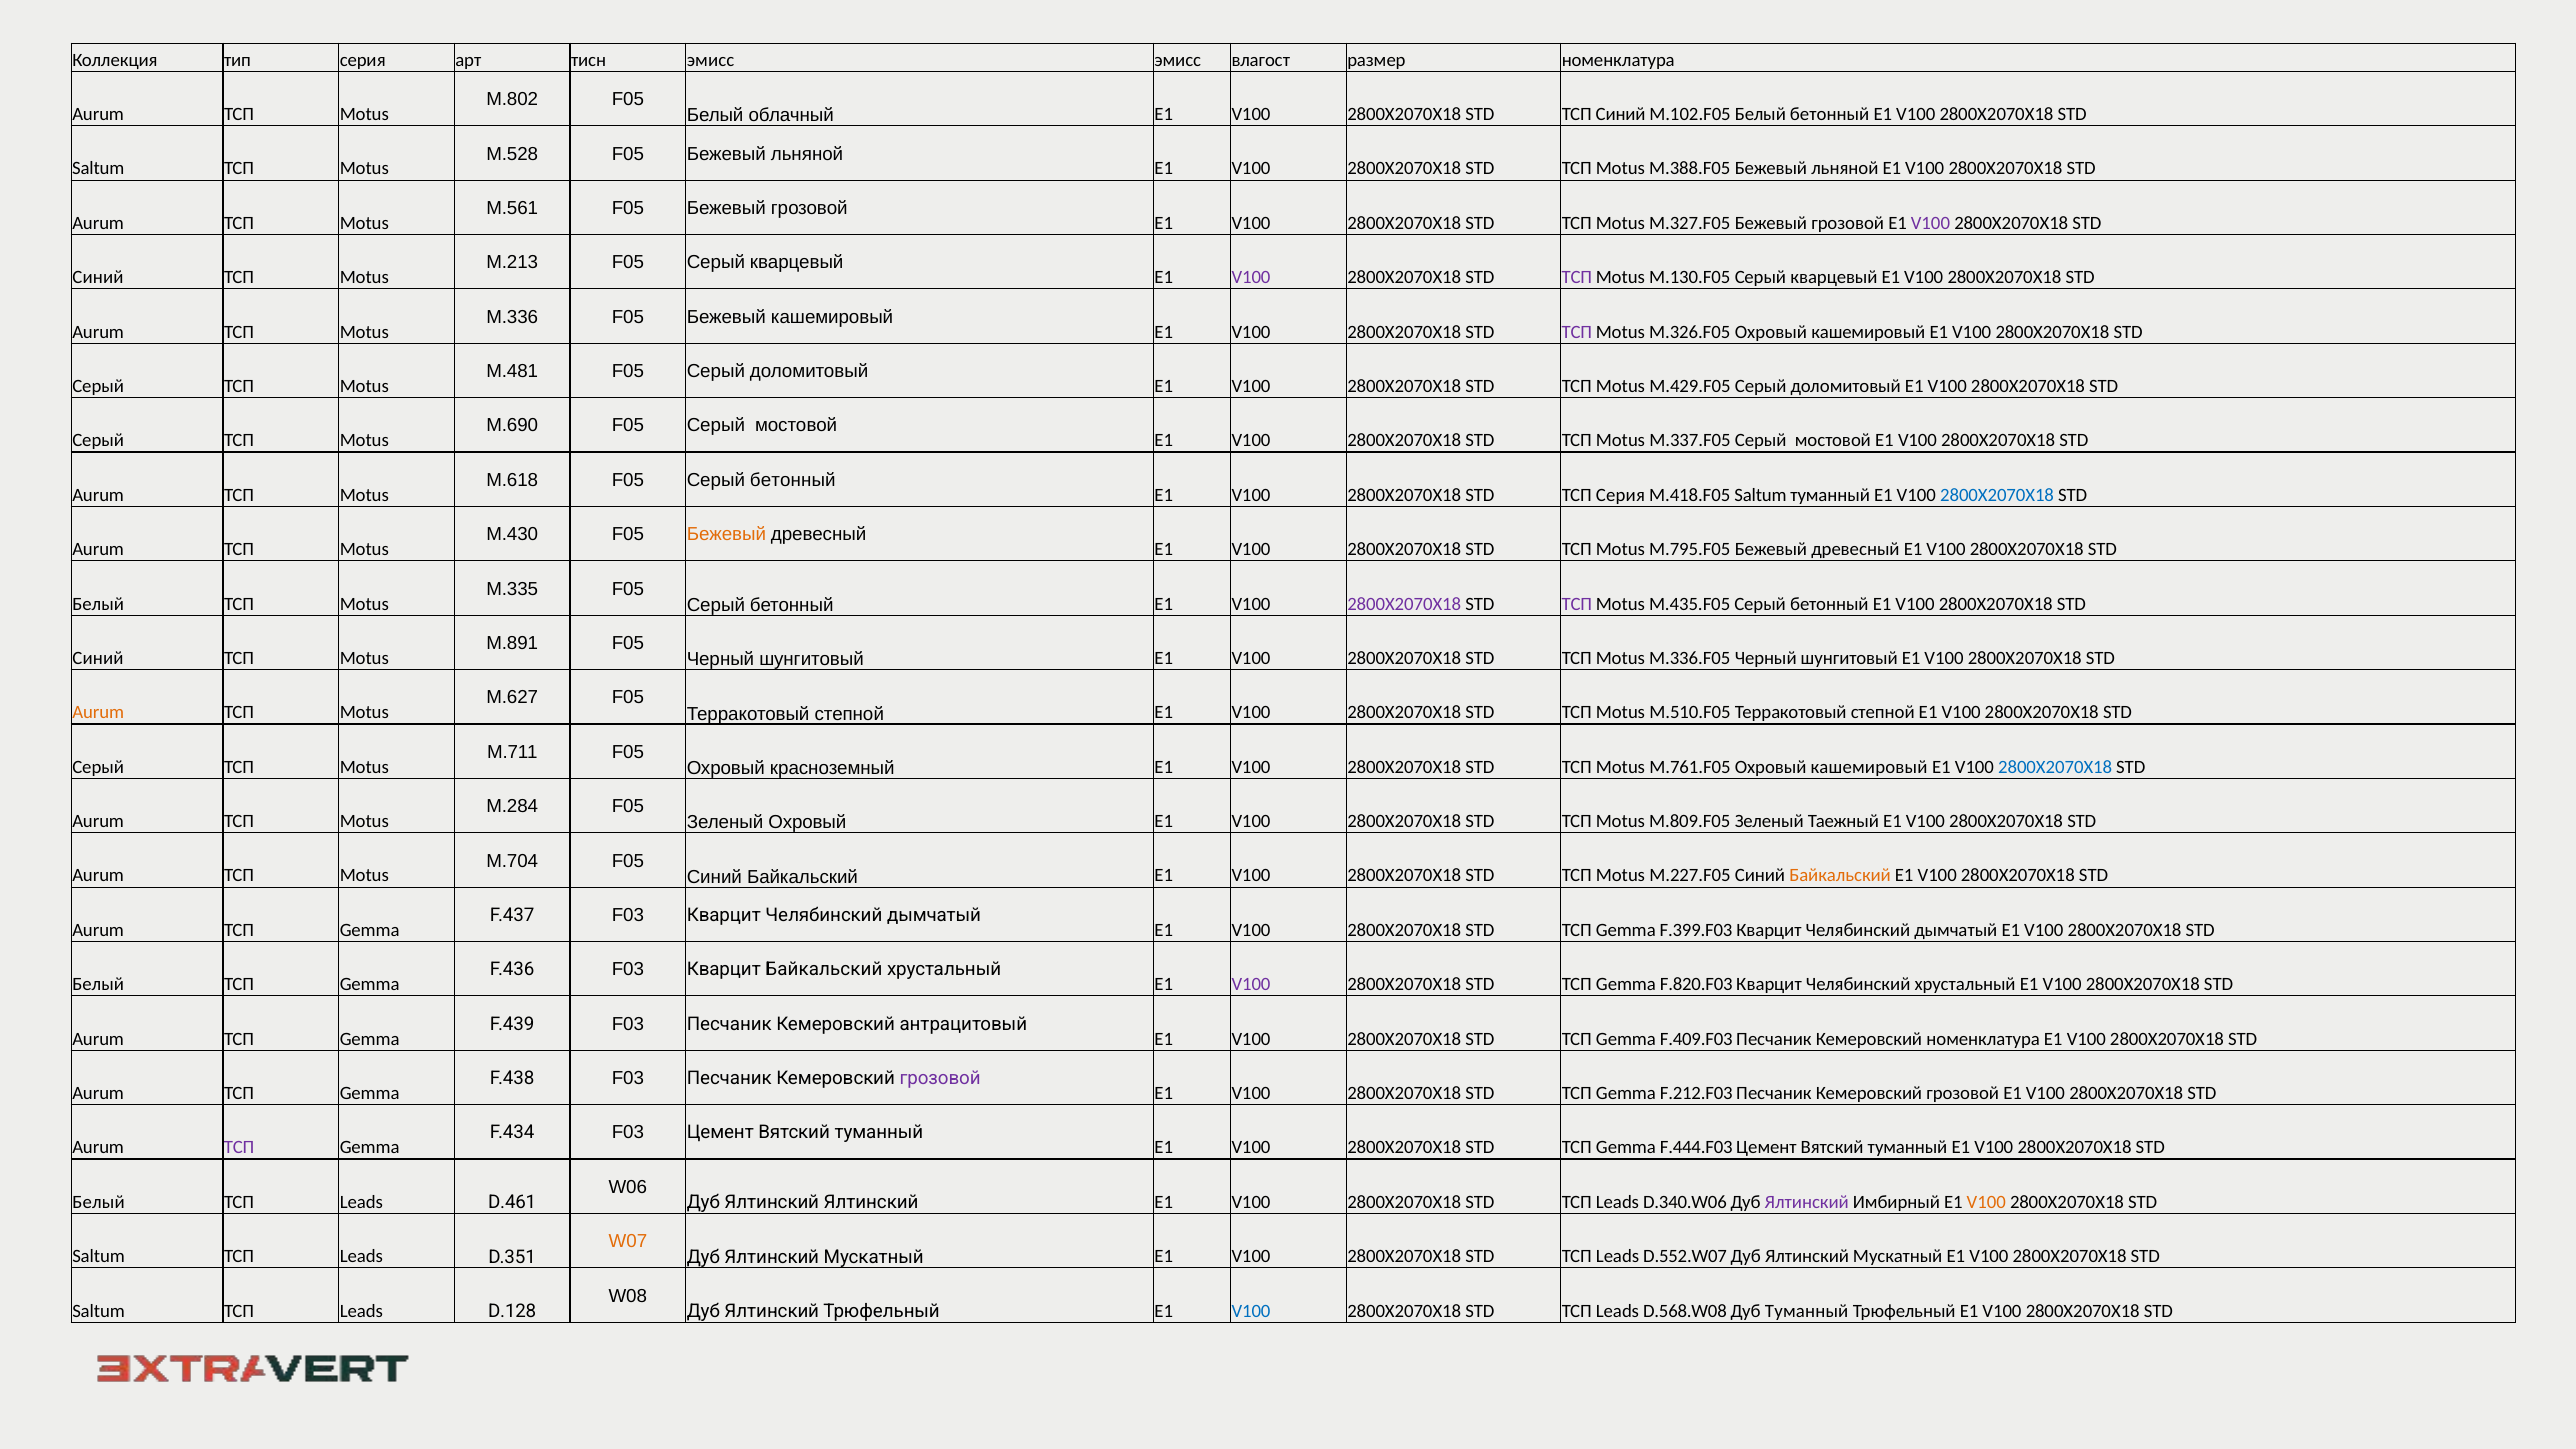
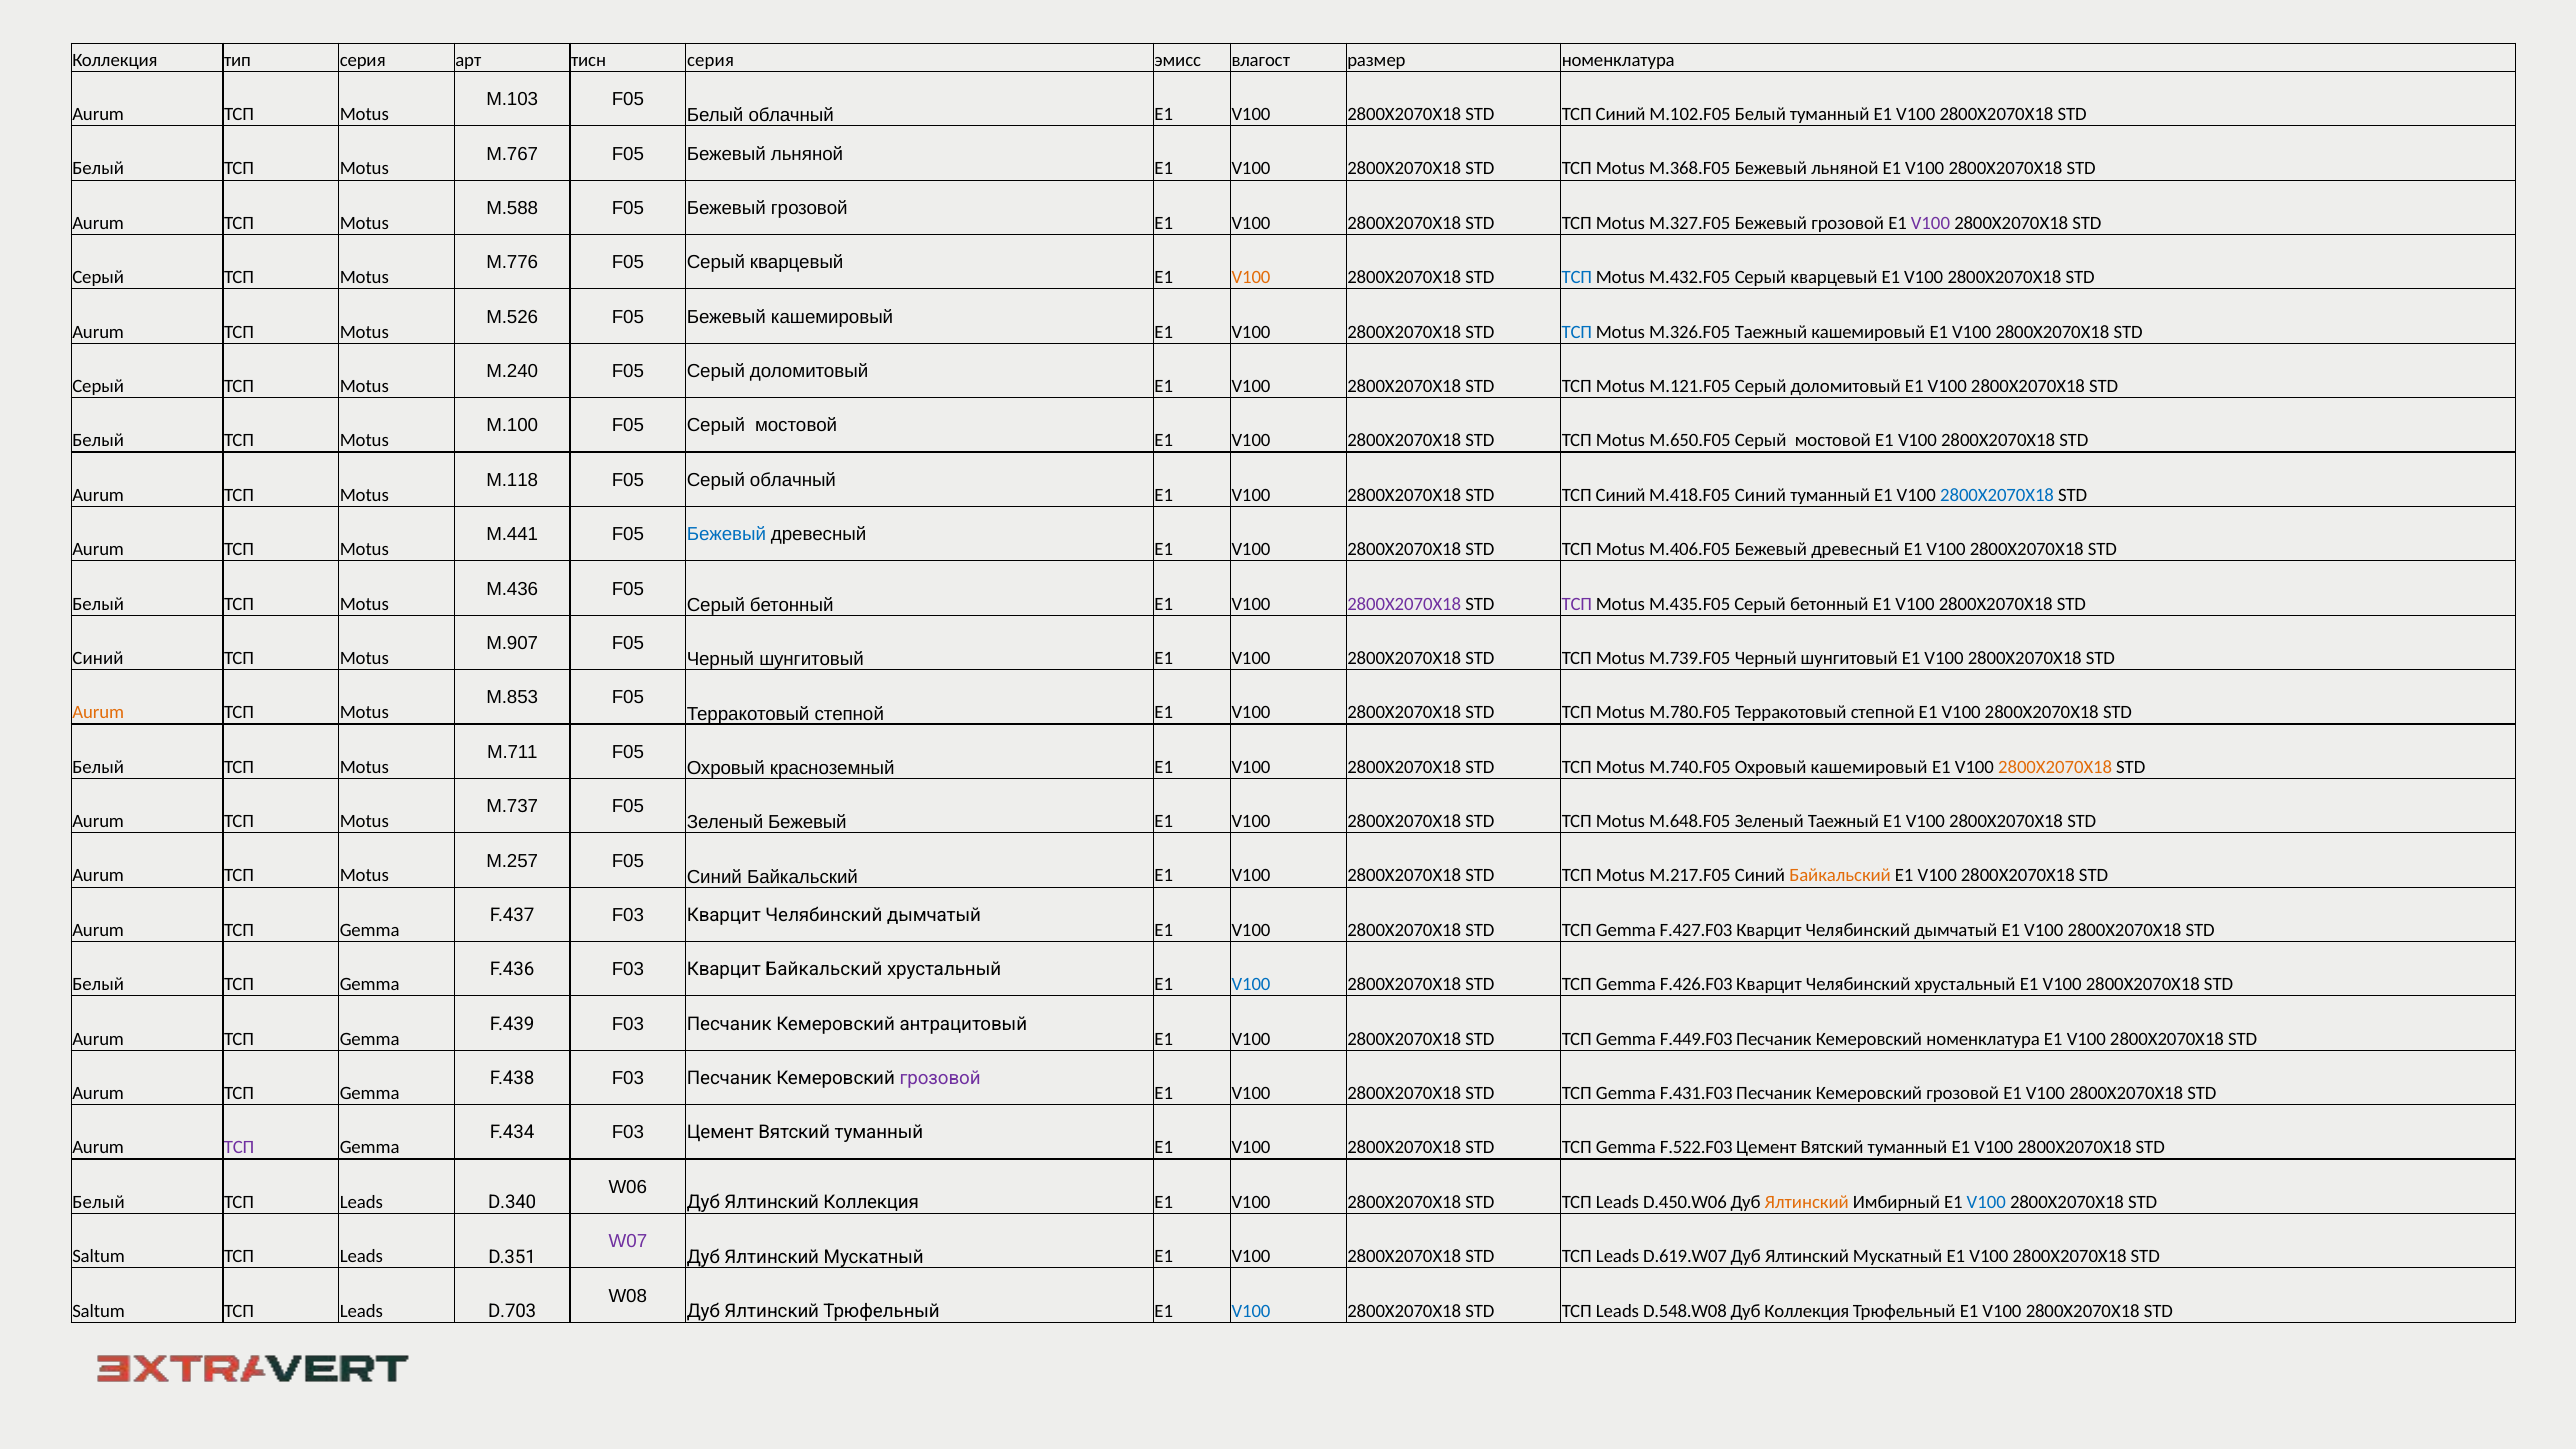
тисн эмисс: эмисс -> серия (710, 60)
M.802: M.802 -> M.103 (512, 99)
Белый бетонный: бетонный -> туманный (1830, 114)
M.528: M.528 -> M.767 (512, 154)
Saltum: Saltum -> Белый (98, 169)
M.388.F05: M.388.F05 -> M.368.F05 (1690, 169)
M.561: M.561 -> M.588 (512, 208)
M.213: M.213 -> M.776 (512, 263)
Синий: Синий -> Серый (98, 278)
V100 colour: purple -> orange (1251, 278)
ТСП colour: purple -> blue (1577, 278)
M.130.F05: M.130.F05 -> M.432.F05 (1690, 278)
M.336: M.336 -> M.526 (512, 317)
ТСП colour: purple -> blue (1577, 332)
M.326.F05 Охровый: Охровый -> Таежный (1771, 332)
M.481: M.481 -> M.240 (512, 371)
M.429.F05: M.429.F05 -> M.121.F05 (1690, 386)
M.690: M.690 -> M.100 (512, 426)
Серый: Серый -> Белый (98, 441)
M.337.F05: M.337.F05 -> M.650.F05 (1690, 441)
M.618: M.618 -> M.118 (512, 480)
бетонный: бетонный -> облачный (793, 480)
Серия: Серия -> Синий (1621, 495)
M.418.F05 Saltum: Saltum -> Синий (1760, 495)
M.430: M.430 -> M.441 (512, 535)
Бежевый colour: orange -> blue (726, 535)
M.795.F05: M.795.F05 -> M.406.F05 (1690, 549)
М.335: М.335 -> М.436 (512, 589)
M.891: M.891 -> M.907 (512, 643)
M.336.F05: M.336.F05 -> M.739.F05 (1690, 658)
M.627: M.627 -> M.853 (512, 698)
M.510.F05: M.510.F05 -> M.780.F05 (1690, 713)
Серый: Серый -> Белый (98, 767)
M.761.F05: M.761.F05 -> M.740.F05 (1690, 767)
2800X2070X18 colour: blue -> orange (2055, 767)
M.284: M.284 -> M.737 (512, 806)
Зеленый Охровый: Охровый -> Бежевый (807, 823)
M.809.F05: M.809.F05 -> M.648.F05 (1690, 821)
M.704: M.704 -> M.257 (512, 861)
M.227.F05: M.227.F05 -> M.217.F05 (1690, 876)
F.399.F03: F.399.F03 -> F.427.F03 (1696, 930)
V100 colour: purple -> blue (1251, 985)
F.820.F03: F.820.F03 -> F.426.F03 (1696, 985)
F.409.F03: F.409.F03 -> F.449.F03 (1696, 1039)
F.212.F03: F.212.F03 -> F.431.F03 (1696, 1093)
F.444.F03: F.444.F03 -> F.522.F03 (1696, 1148)
D.461: D.461 -> D.340 (512, 1203)
Ялтинский Ялтинский: Ялтинский -> Коллекция (871, 1203)
D.340.W06: D.340.W06 -> D.450.W06 (1685, 1202)
Ялтинский colour: purple -> orange (1807, 1202)
V100 colour: orange -> blue (1986, 1202)
W07 colour: orange -> purple (628, 1242)
D.552.W07: D.552.W07 -> D.619.W07 (1685, 1256)
D.128: D.128 -> D.703 (512, 1312)
D.568.W08: D.568.W08 -> D.548.W08 (1685, 1311)
Дуб Туманный: Туманный -> Коллекция (1807, 1311)
